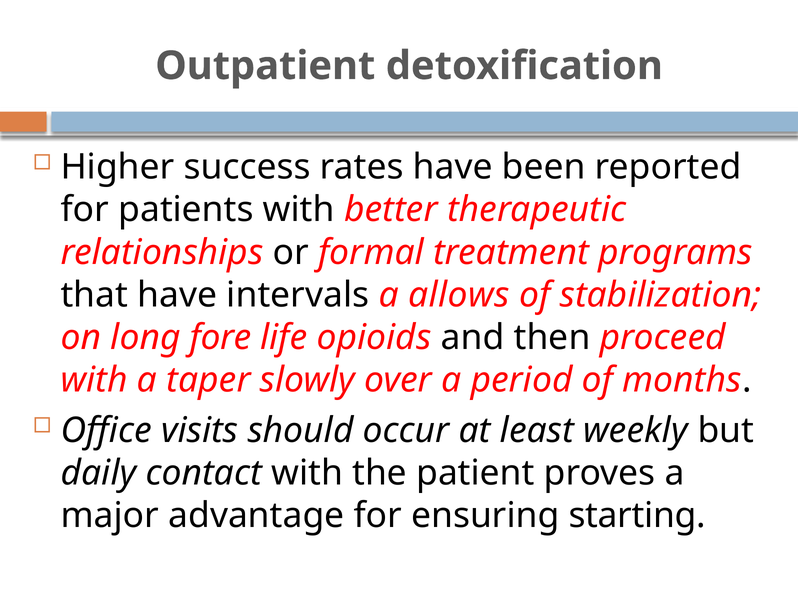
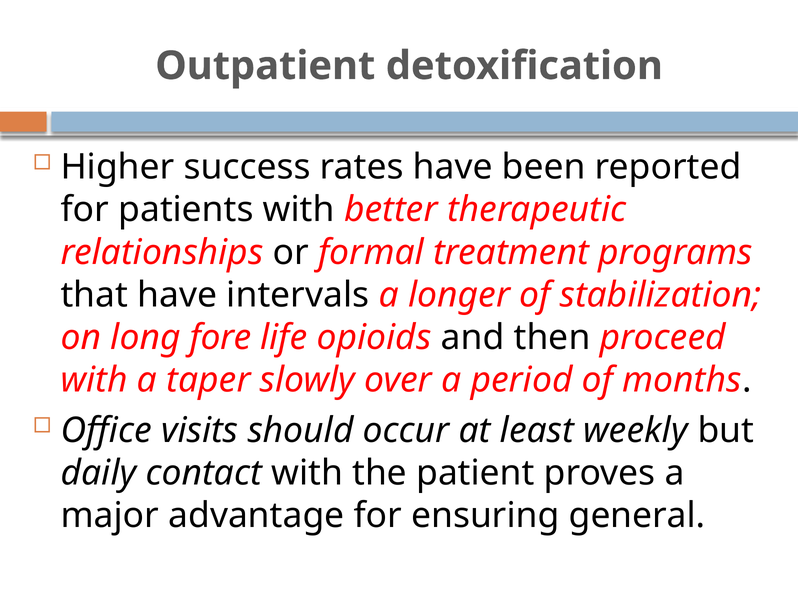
allows: allows -> longer (459, 295)
starting: starting -> general (637, 516)
